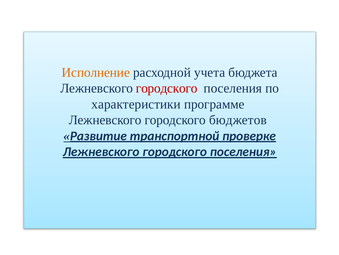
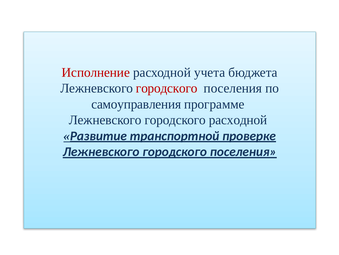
Исполнение colour: orange -> red (96, 72)
характеристики: характеристики -> самоуправления (136, 104)
городского бюджетов: бюджетов -> расходной (238, 120)
